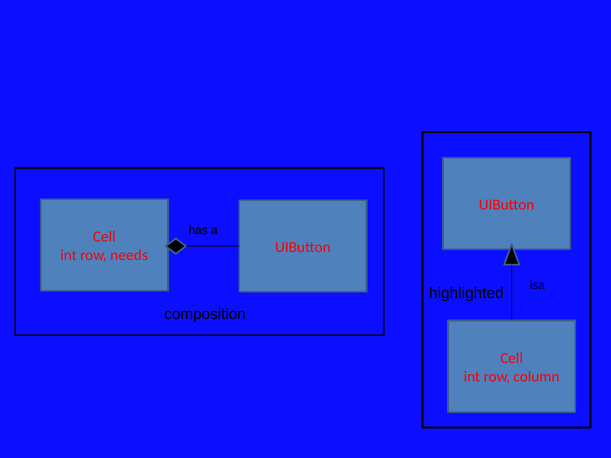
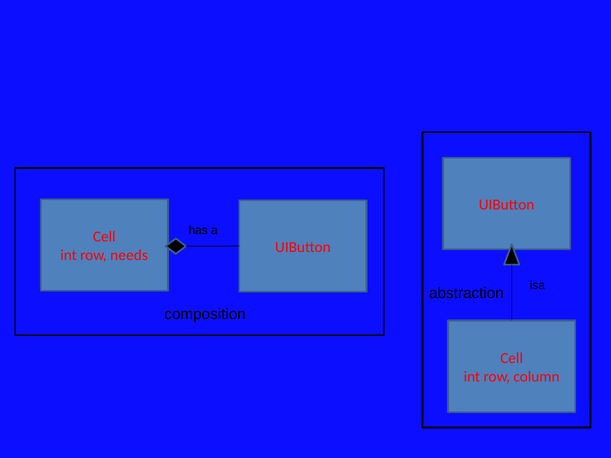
highlighted: highlighted -> abstraction (466, 293)
